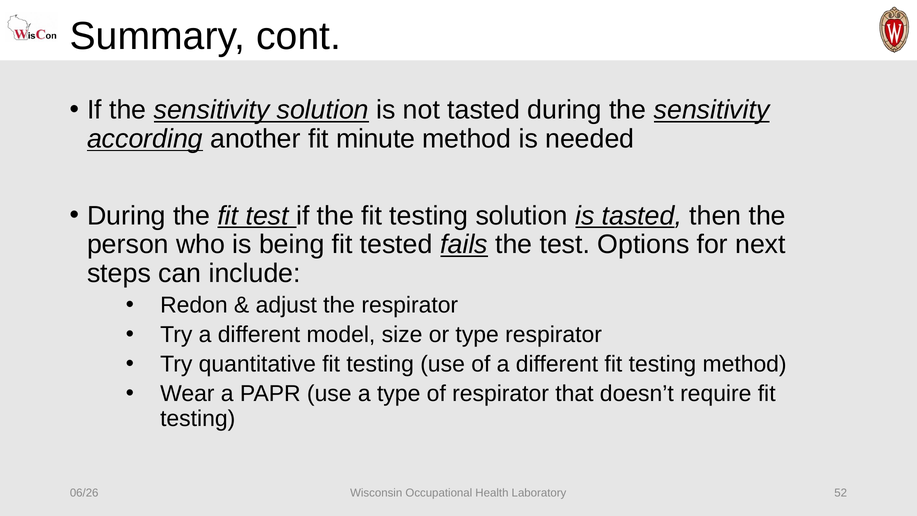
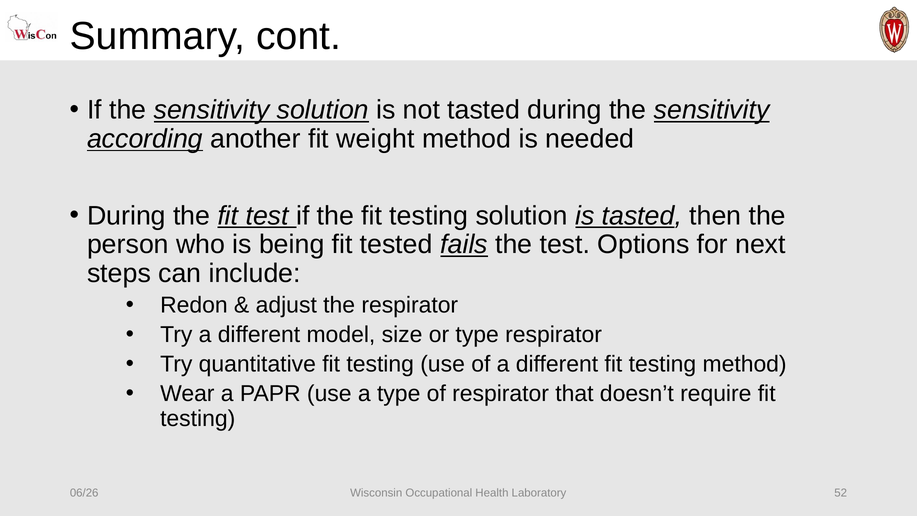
minute: minute -> weight (375, 139)
